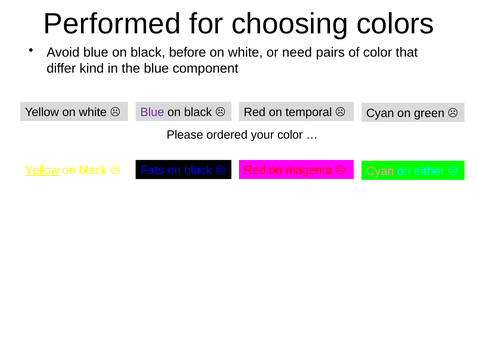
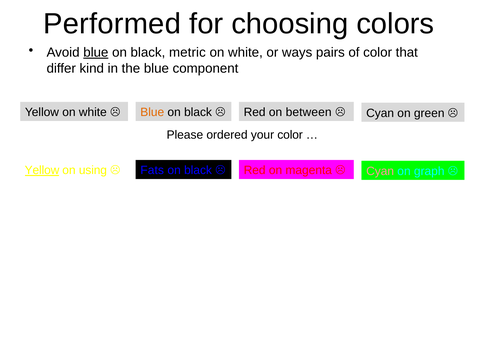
blue underline: none -> present (96, 52)
before: before -> metric (187, 52)
need: need -> ways (297, 52)
Blue colour: purple -> orange (152, 112)
temporal: temporal -> between (309, 112)
black: black -> using (93, 170)
either: either -> graph (429, 171)
